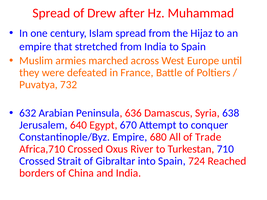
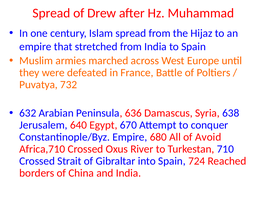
Trade: Trade -> Avoid (208, 137)
